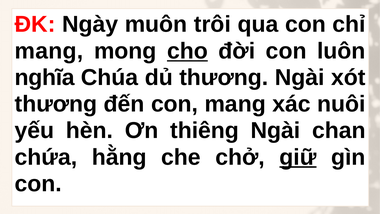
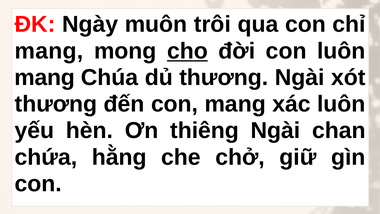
nghĩa: nghĩa -> mang (45, 77)
xác nuôi: nuôi -> luôn (341, 104)
giữ underline: present -> none (298, 157)
